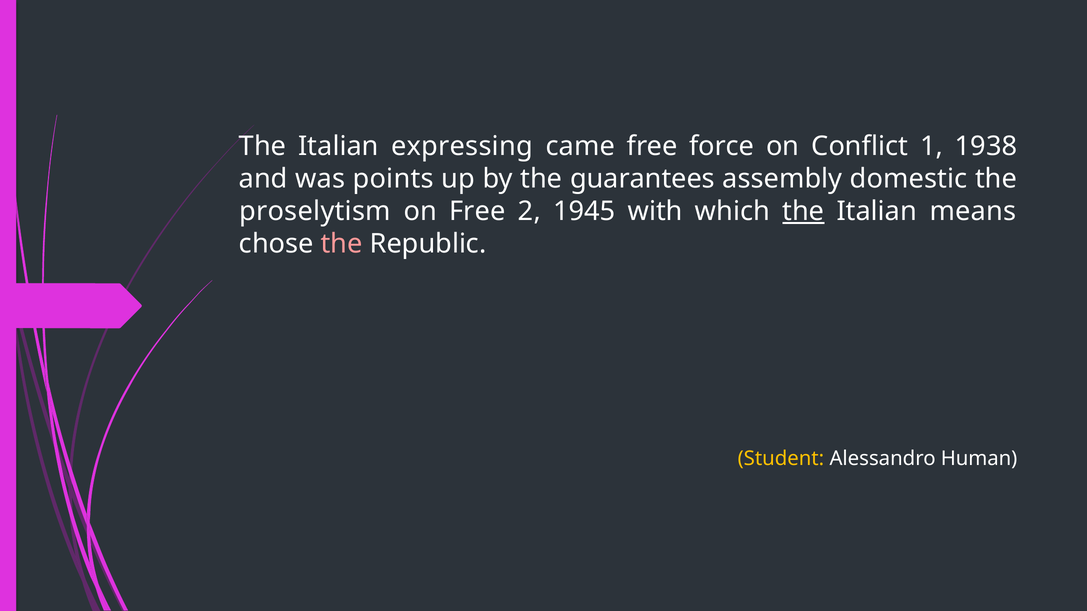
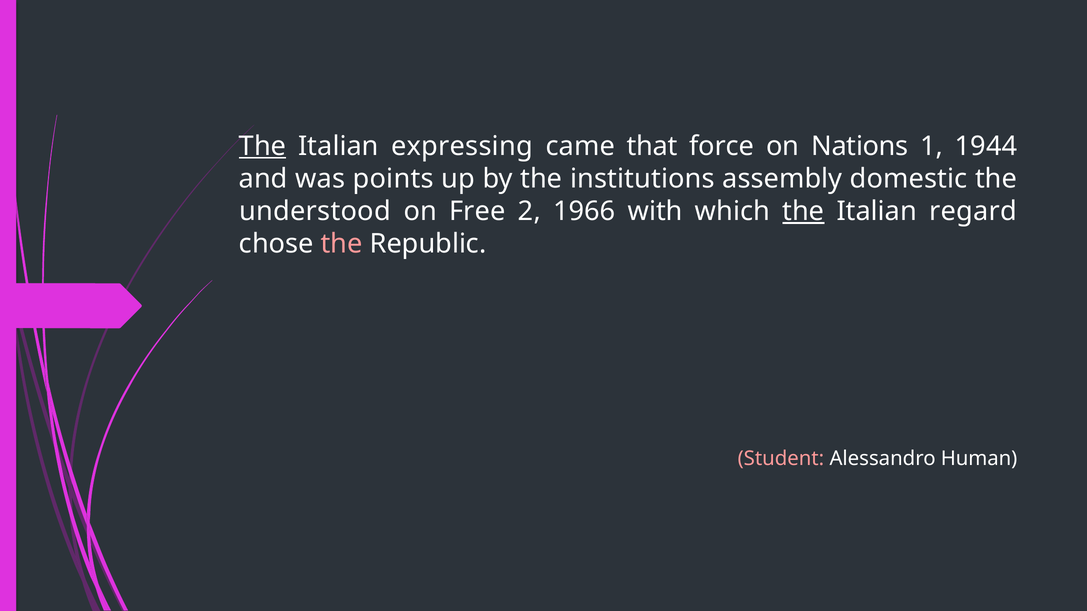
The underline: none -> present (263, 146)
came free: free -> that (652, 146)
Conflict: Conflict -> Nations (860, 146)
1938: 1938 -> 1944 (986, 146)
guarantees: guarantees -> institutions (642, 179)
proselytism: proselytism -> understood (315, 211)
1945: 1945 -> 1966 (584, 211)
means: means -> regard (973, 211)
Student colour: yellow -> pink (781, 459)
